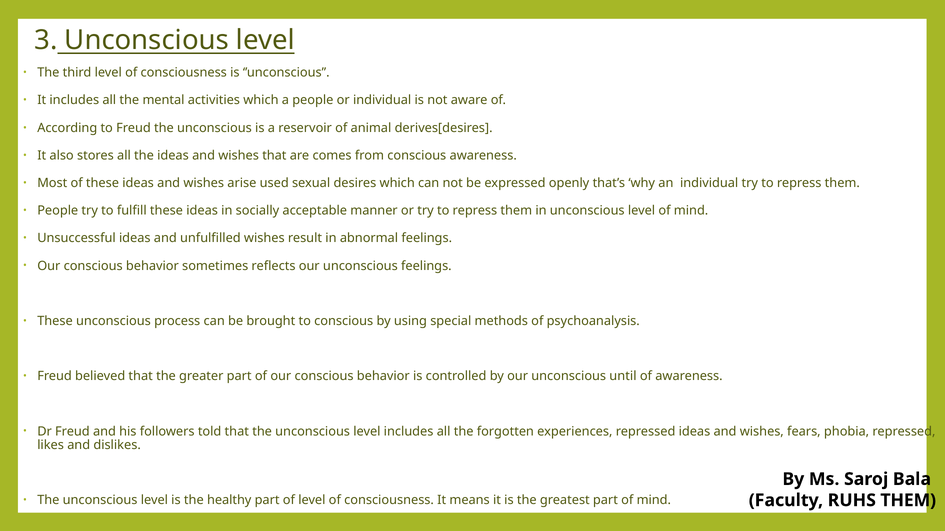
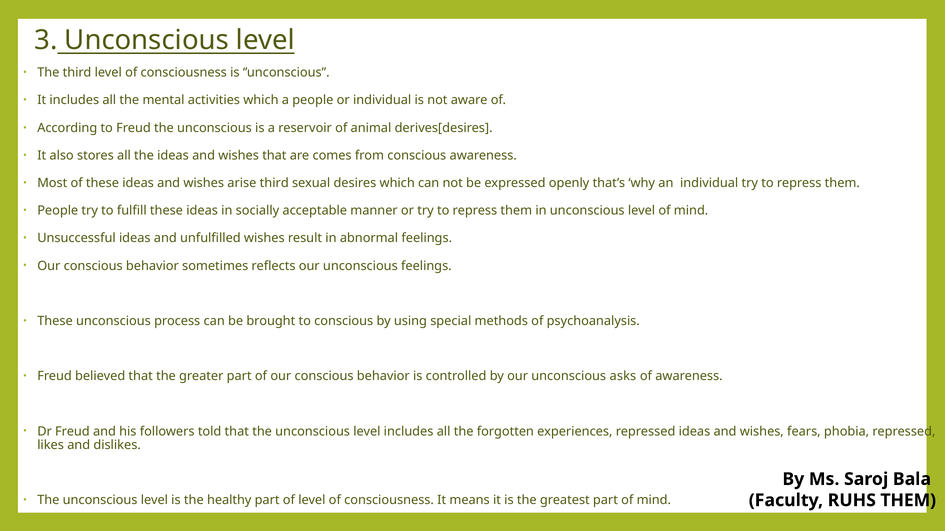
arise used: used -> third (274, 183)
until: until -> asks (623, 377)
